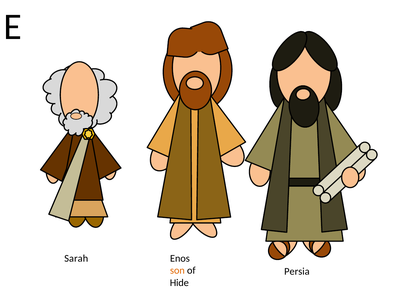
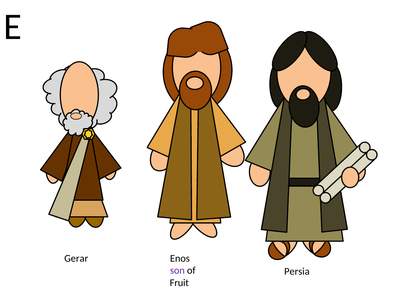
Sarah: Sarah -> Gerar (76, 259)
son colour: orange -> purple (177, 271)
Hide: Hide -> Fruit (179, 283)
